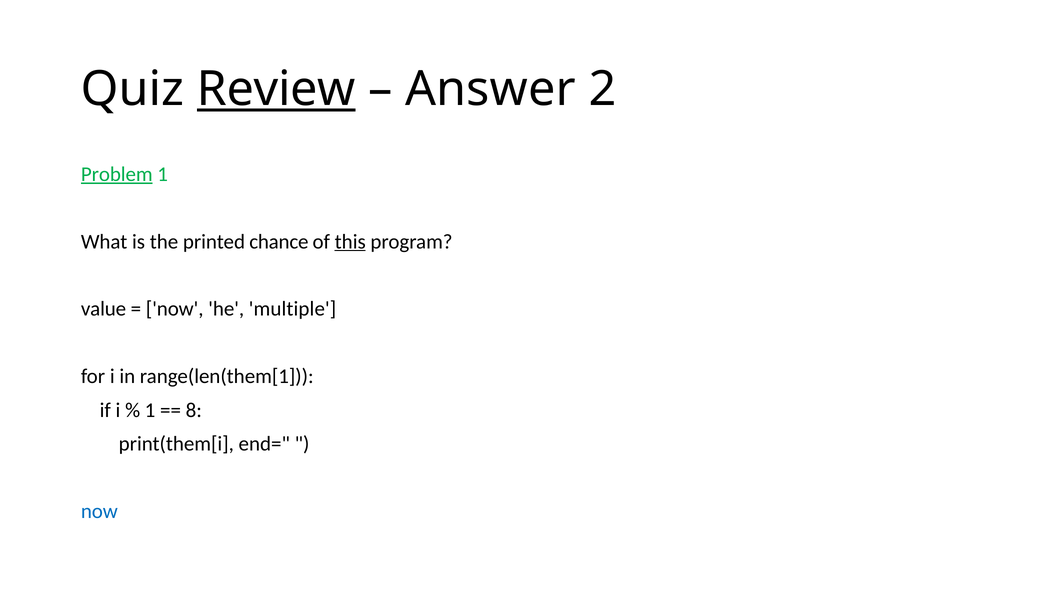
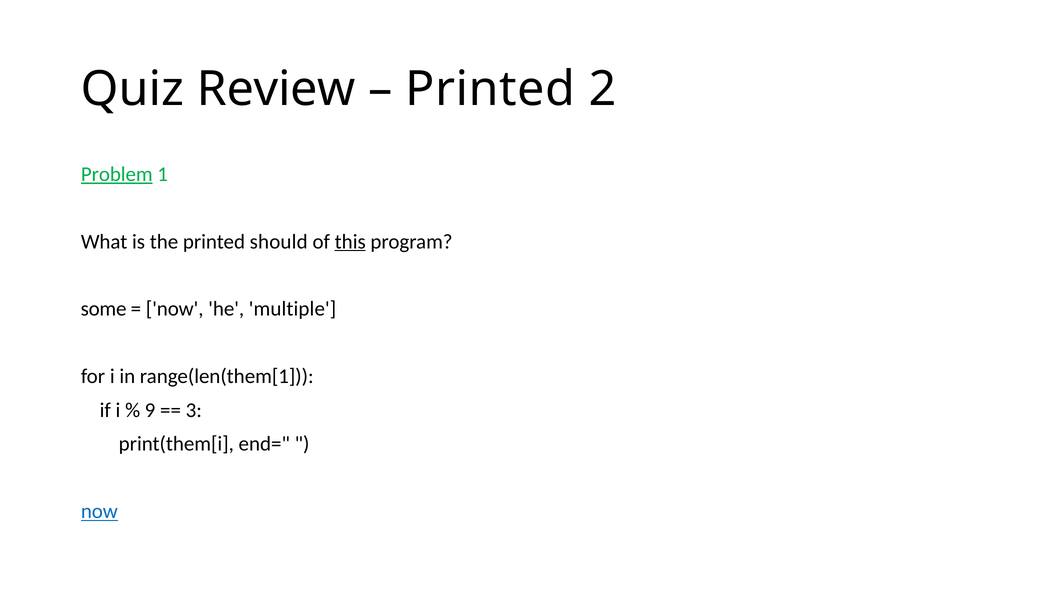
Review underline: present -> none (276, 89)
Answer: Answer -> Printed (490, 89)
chance: chance -> should (279, 242)
value: value -> some (104, 309)
1: 1 -> 9 (150, 410)
8: 8 -> 3 (194, 410)
now underline: none -> present (99, 511)
